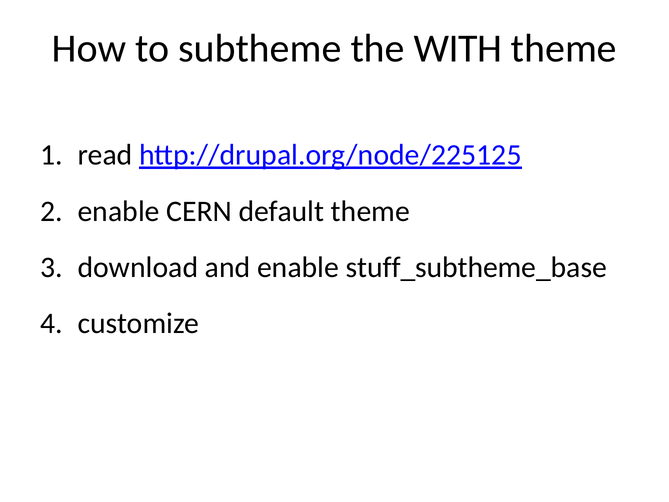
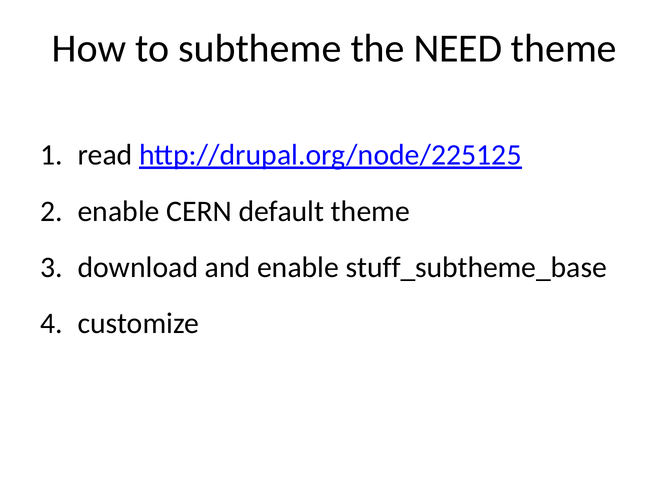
WITH: WITH -> NEED (458, 49)
